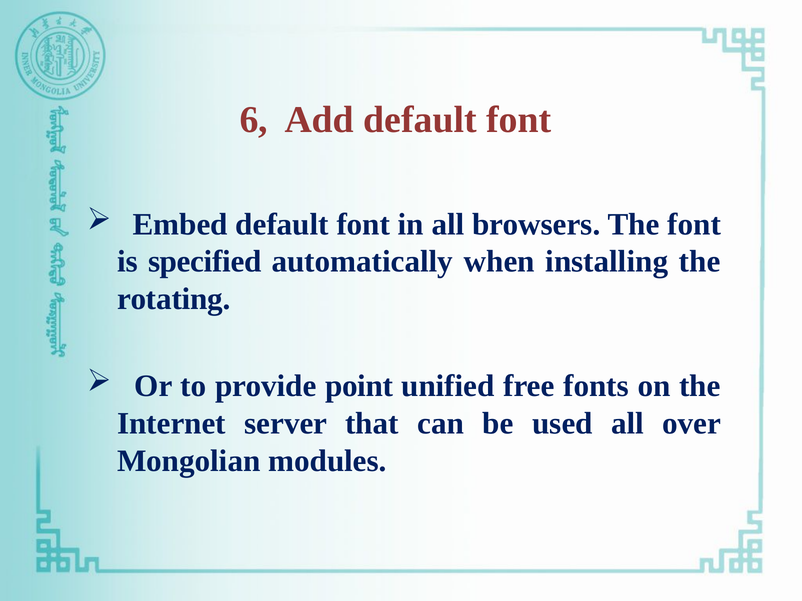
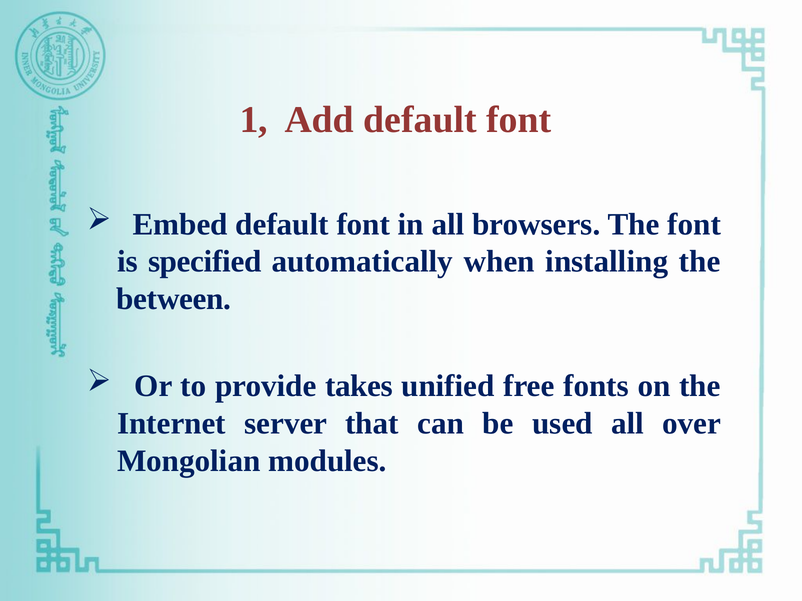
6: 6 -> 1 (254, 120)
rotating: rotating -> between (174, 299)
point: point -> takes (359, 386)
